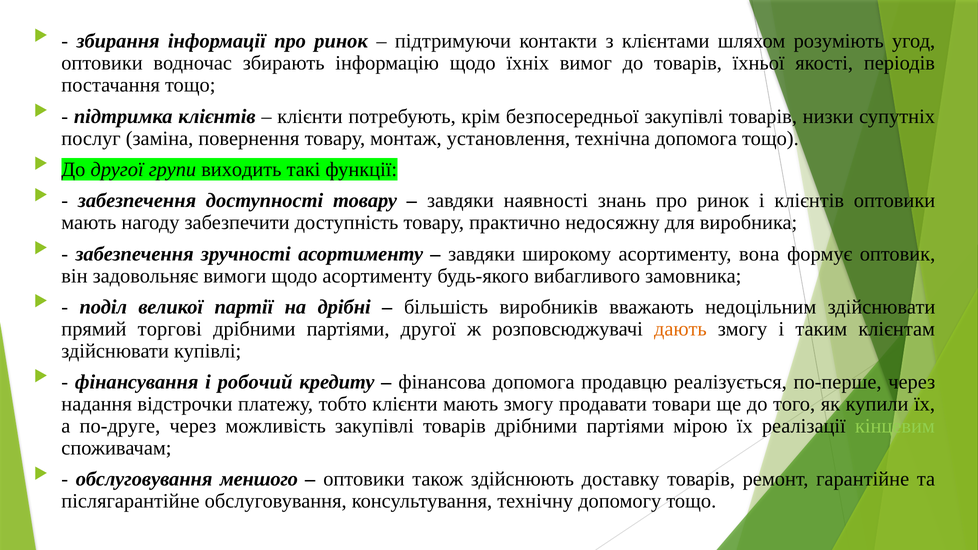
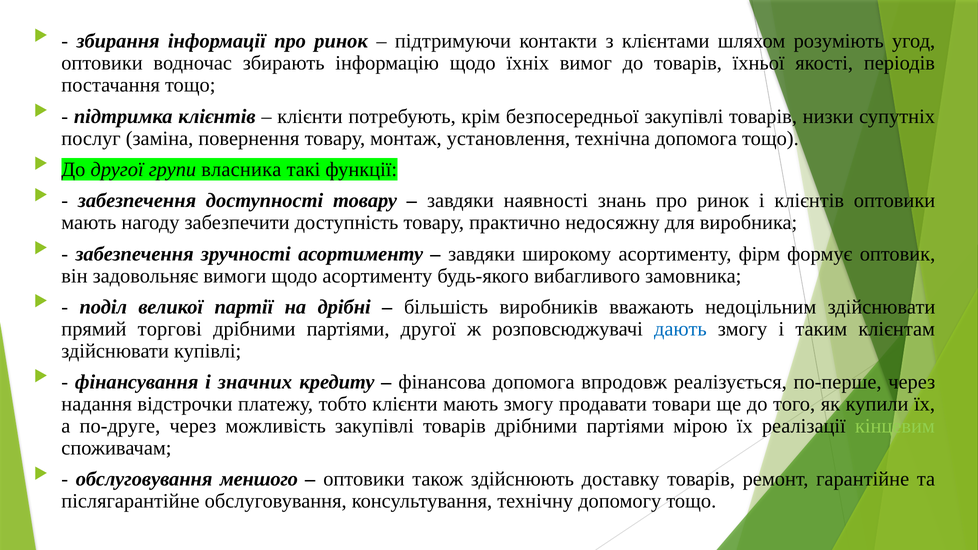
виходить: виходить -> власника (241, 170)
вона: вона -> фірм (759, 254)
дають colour: orange -> blue (680, 329)
робочий: робочий -> значних (255, 382)
продавцю: продавцю -> впродовж (624, 382)
